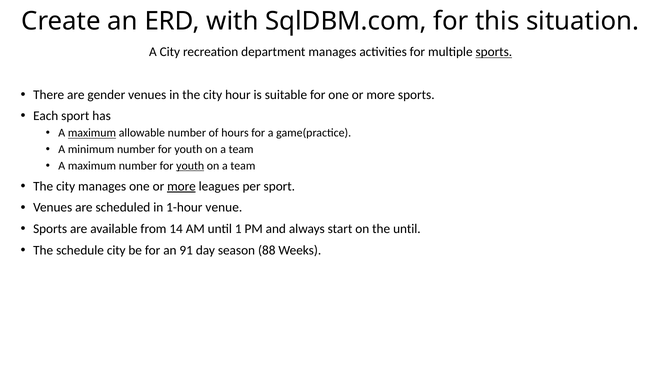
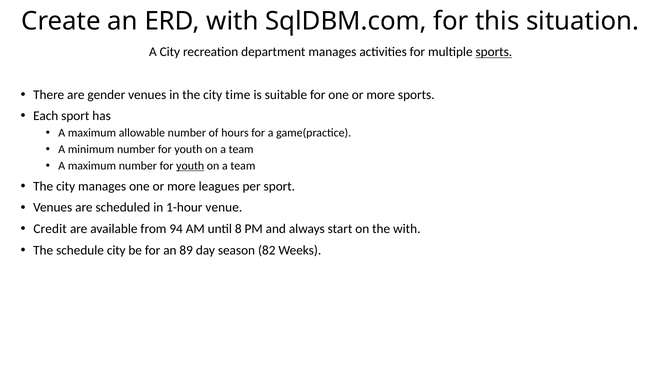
hour: hour -> time (238, 95)
maximum underline: present -> none (92, 133)
more underline: present -> none (182, 186)
Sports: Sports -> Credit (50, 229)
14: 14 -> 94 (176, 229)
1: 1 -> 8 (238, 229)
the until: until -> with (407, 229)
91: 91 -> 89 (186, 250)
88: 88 -> 82 (267, 250)
